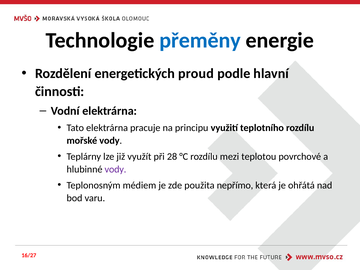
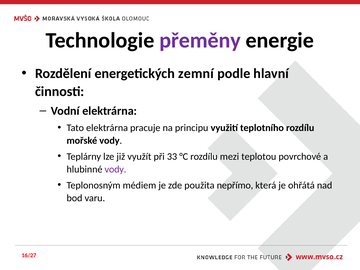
přeměny colour: blue -> purple (200, 40)
proud: proud -> zemní (196, 73)
28: 28 -> 33 (172, 157)
